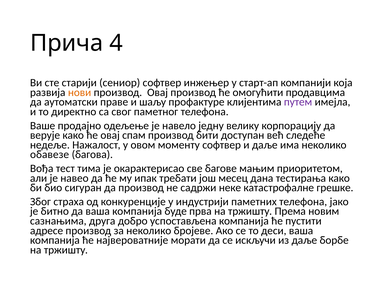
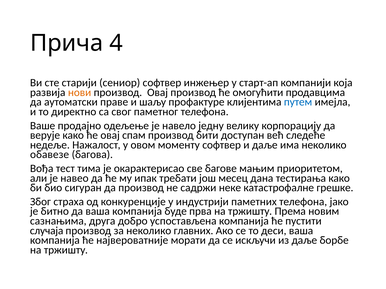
путем colour: purple -> blue (298, 102)
адресе: адресе -> случаја (47, 231)
бројеве: бројеве -> главних (194, 231)
